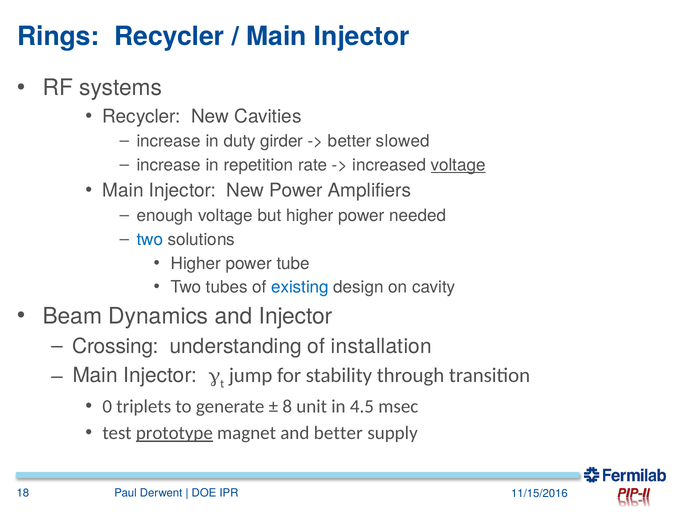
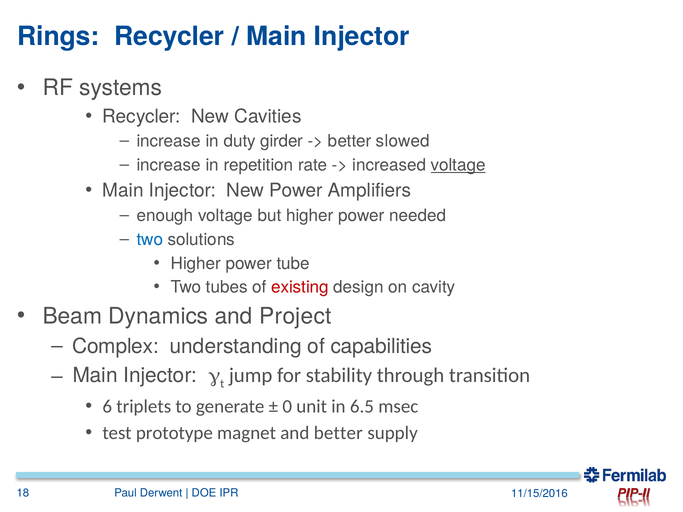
existing colour: blue -> red (300, 287)
and Injector: Injector -> Project (295, 316)
Crossing: Crossing -> Complex (116, 346)
installation: installation -> capabilities (381, 346)
0: 0 -> 6 (107, 407)
8: 8 -> 0 (287, 407)
4.5: 4.5 -> 6.5 (362, 407)
prototype underline: present -> none (174, 433)
